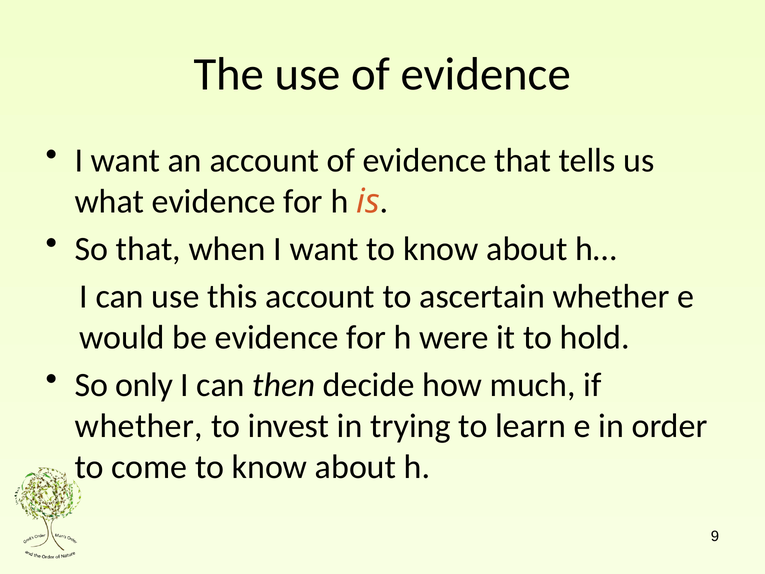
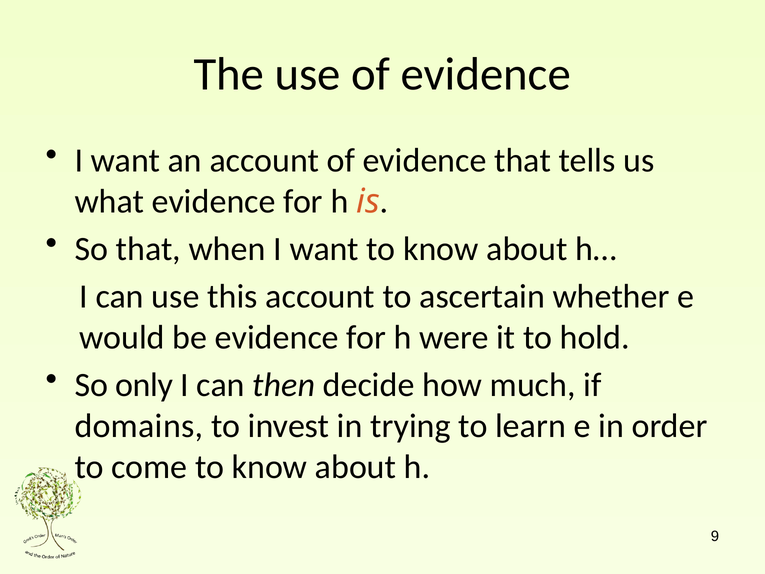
whether: whether -> domains (139, 426)
